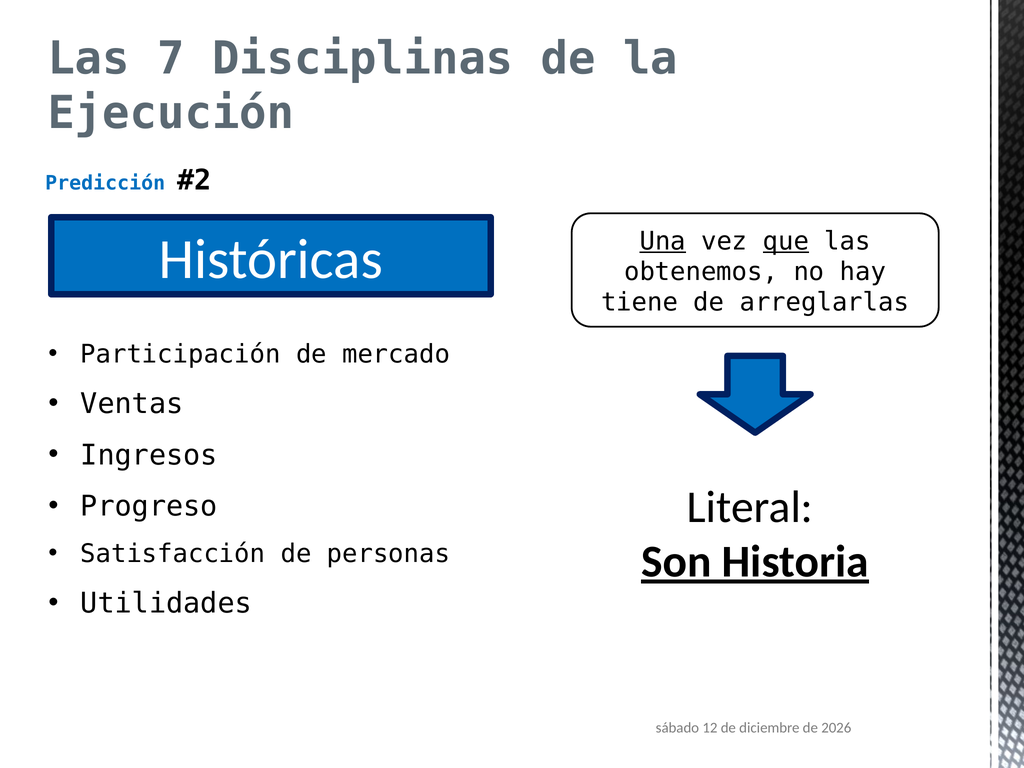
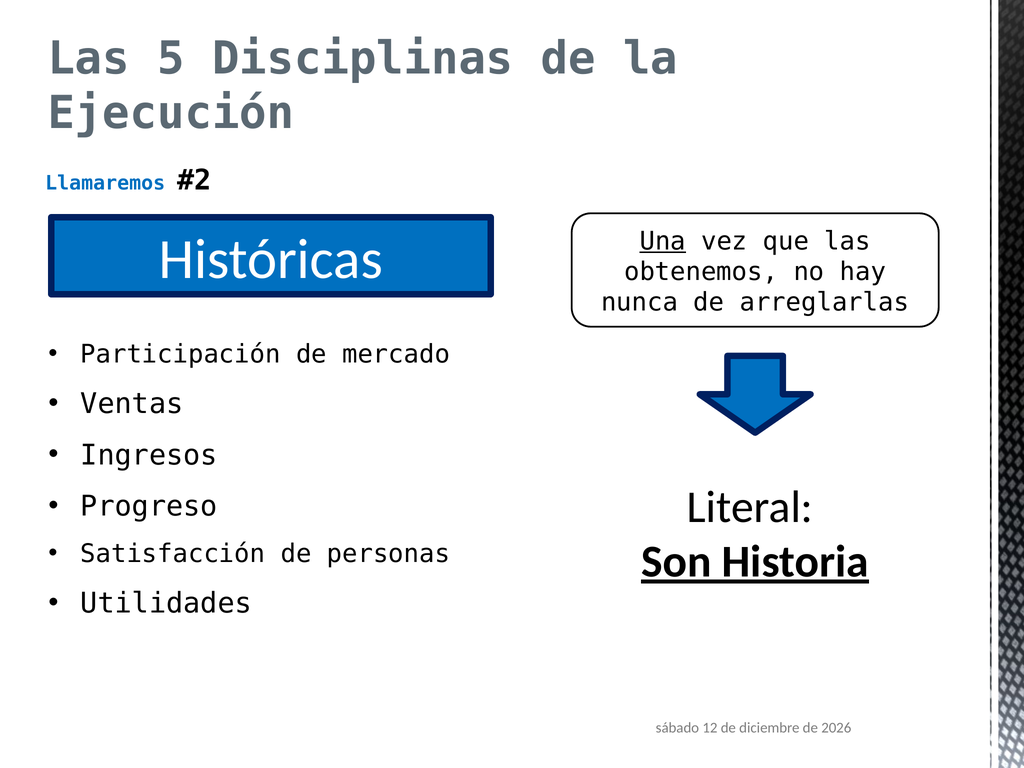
7: 7 -> 5 (171, 59)
Predicción: Predicción -> Llamaremos (105, 183)
que underline: present -> none (786, 241)
tiene: tiene -> nunca (640, 303)
